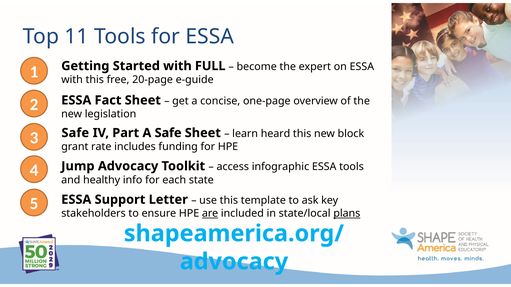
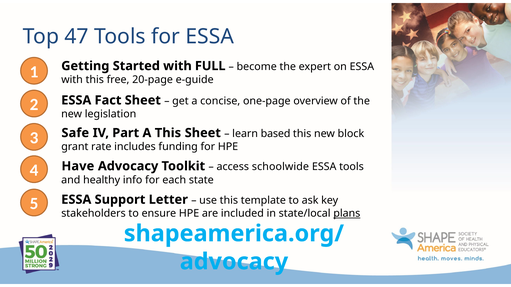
11: 11 -> 47 (77, 37)
A Safe: Safe -> This (168, 133)
heard: heard -> based (276, 134)
Jump: Jump -> Have (78, 166)
infographic: infographic -> schoolwide (280, 167)
are underline: present -> none (210, 214)
